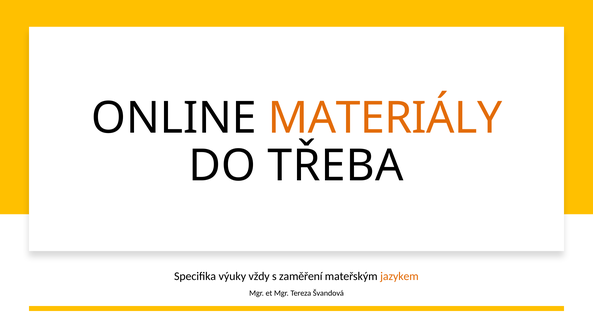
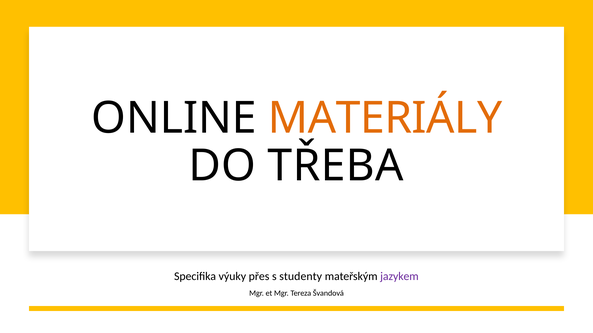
vždy: vždy -> přes (259, 277)
zaměření: zaměření -> studenty (301, 277)
jazykem colour: orange -> purple (399, 277)
